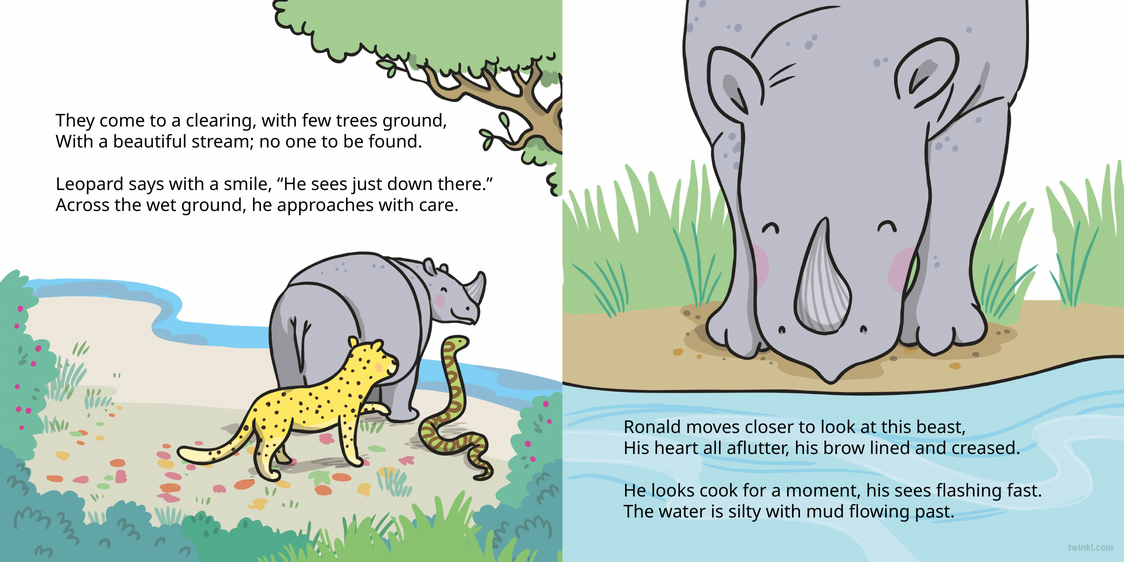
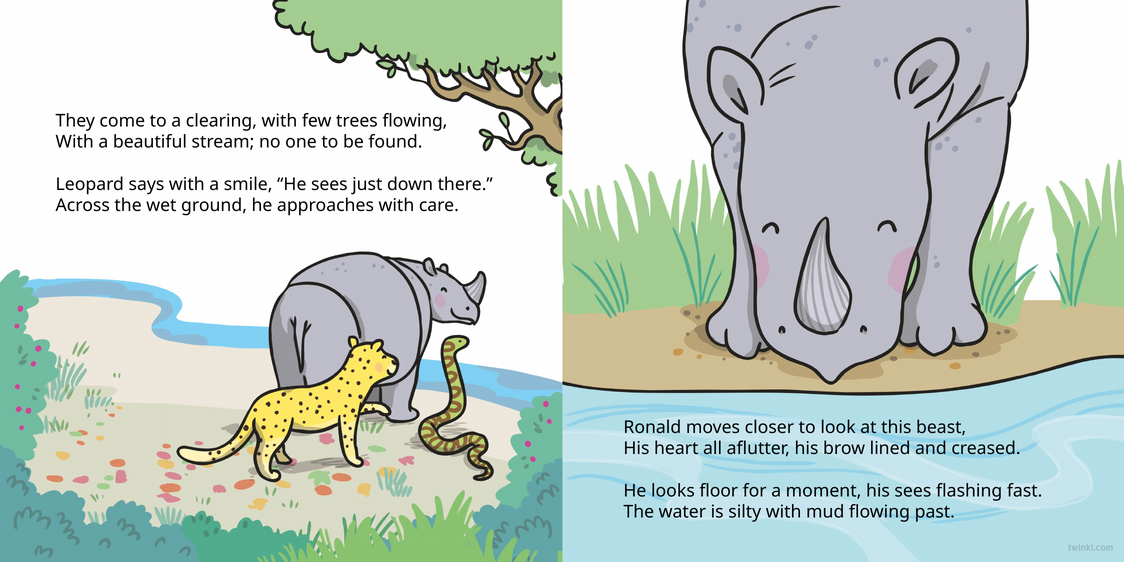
trees ground: ground -> flowing (415, 121)
cook: cook -> floor (719, 491)
